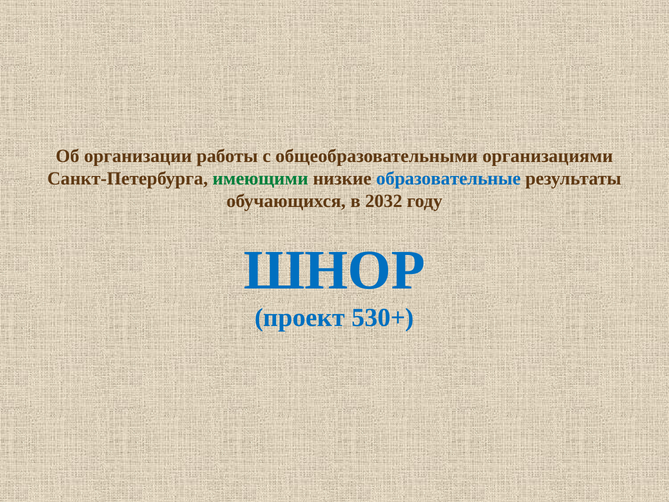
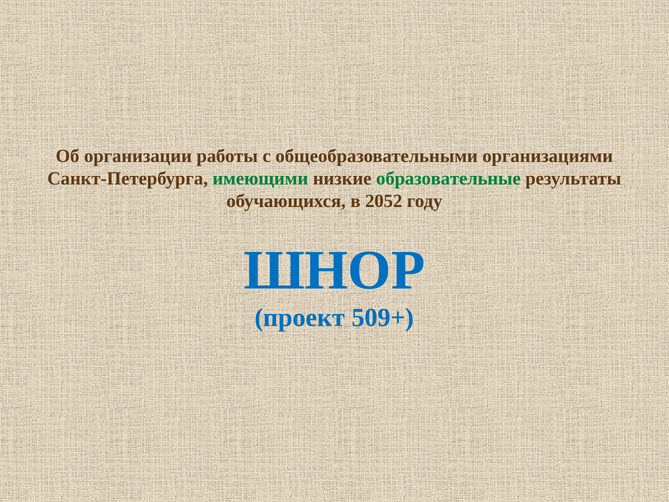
образовательные colour: blue -> green (448, 178)
2032: 2032 -> 2052 (384, 201)
530+: 530+ -> 509+ (383, 317)
